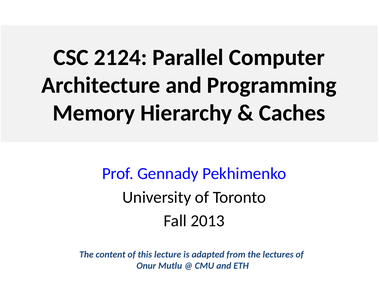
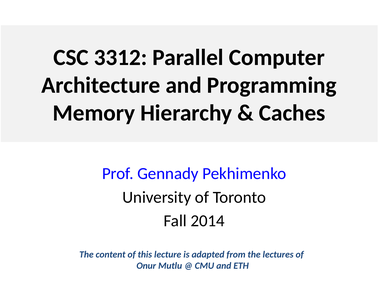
2124: 2124 -> 3312 (121, 58)
2013: 2013 -> 2014 (208, 221)
